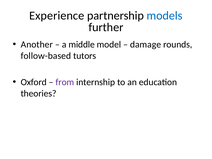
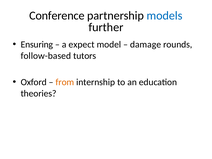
Experience: Experience -> Conference (57, 16)
Another: Another -> Ensuring (37, 44)
middle: middle -> expect (82, 44)
from colour: purple -> orange (65, 82)
